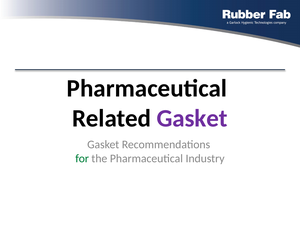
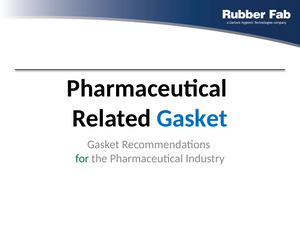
Gasket colour: purple -> blue (192, 118)
